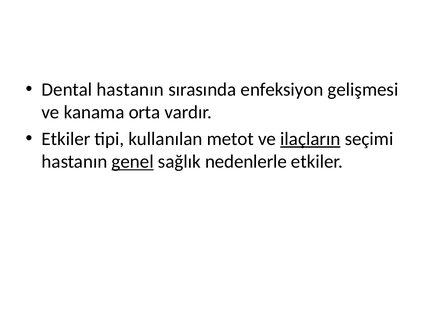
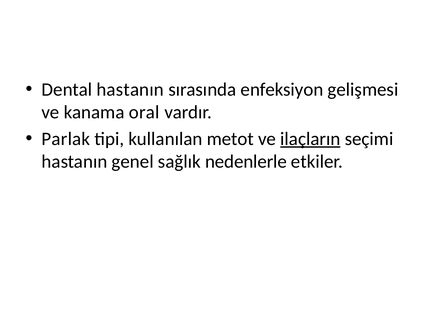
orta: orta -> oral (144, 112)
Etkiler: Etkiler -> Parlak (66, 139)
genel underline: present -> none (133, 162)
